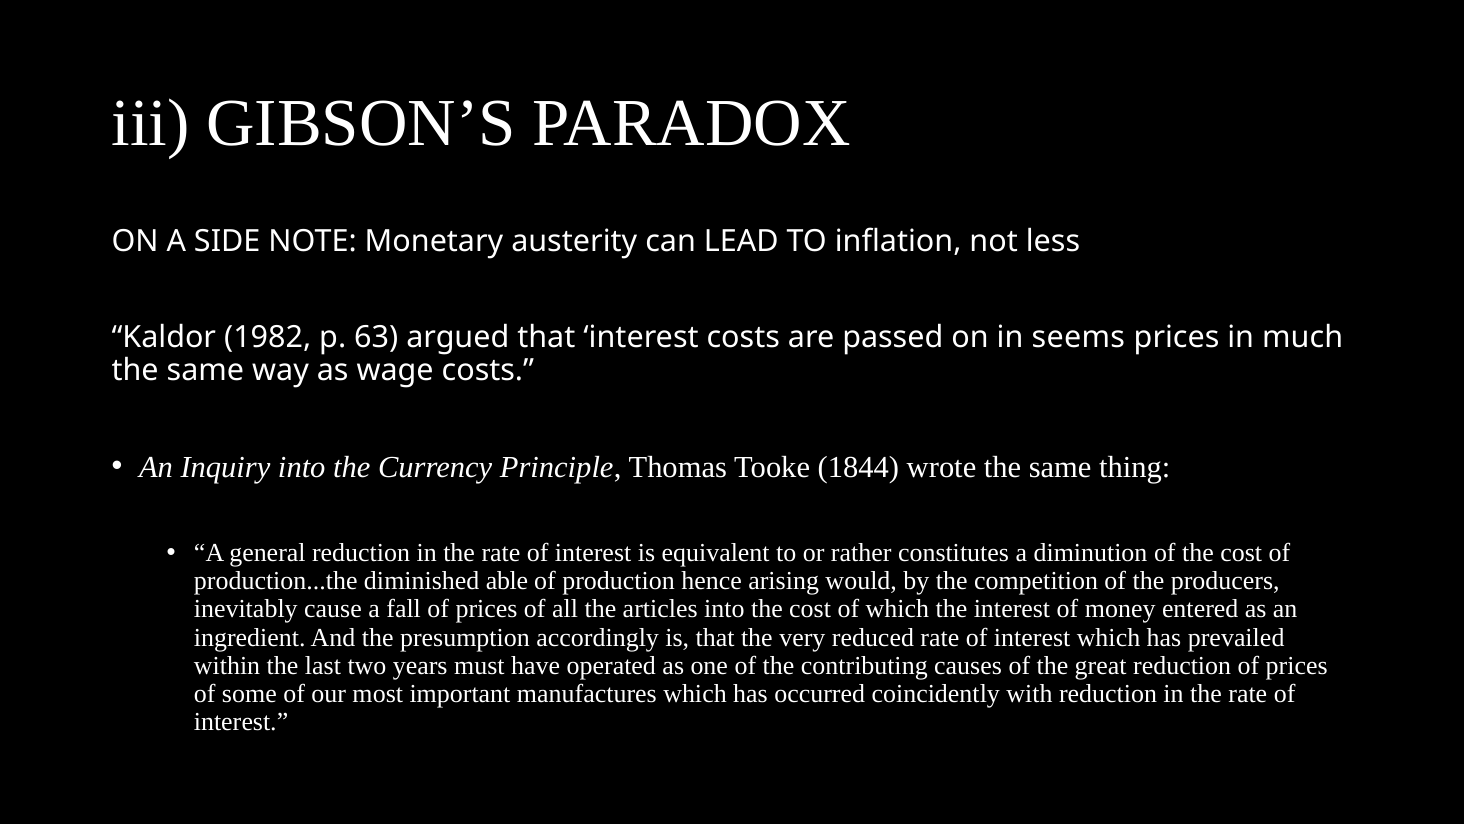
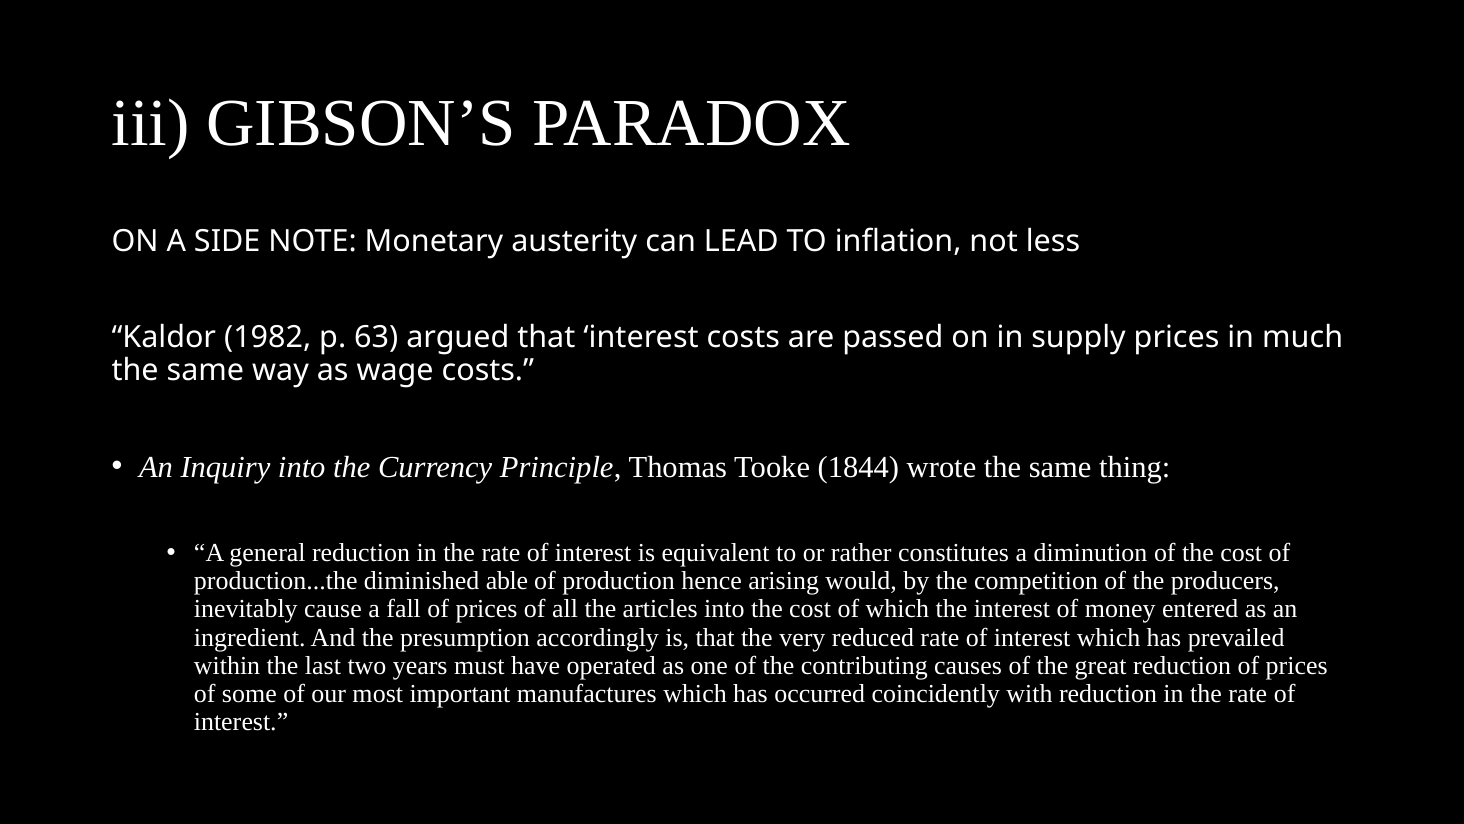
seems: seems -> supply (1079, 337)
